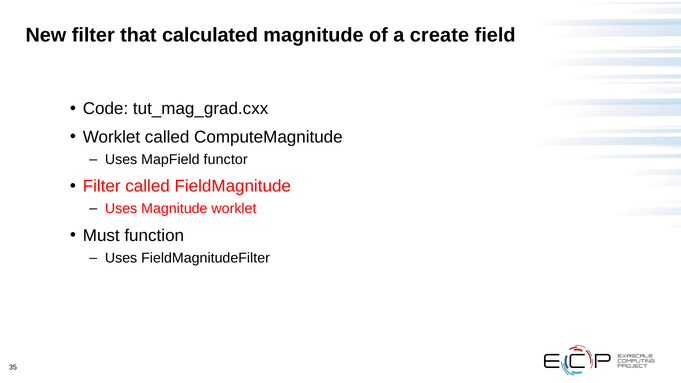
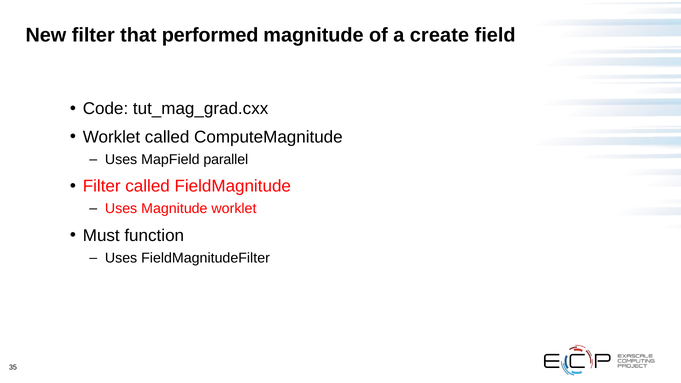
calculated: calculated -> performed (210, 35)
functor: functor -> parallel (226, 160)
